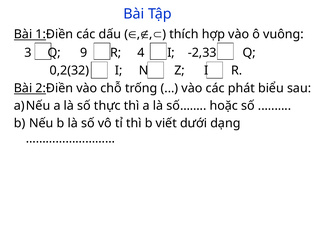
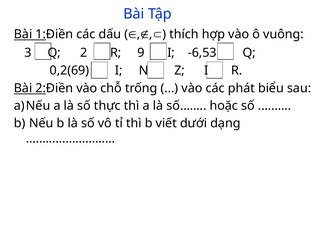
9: 9 -> 2 (84, 53)
4: 4 -> 9 (141, 53)
-2,33: -2,33 -> -6,53 (202, 53)
0,2(32: 0,2(32 -> 0,2(69 (69, 70)
